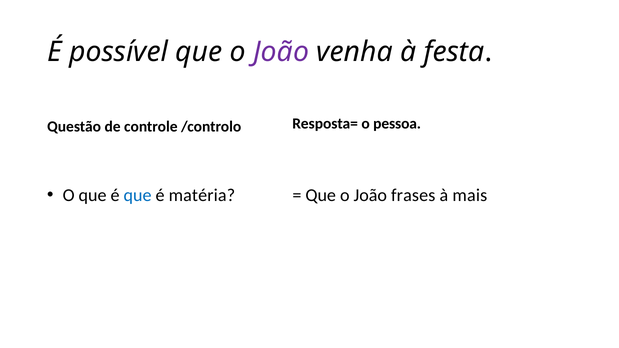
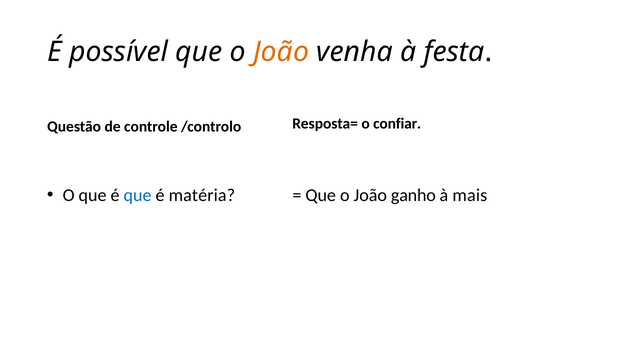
João colour: purple -> orange (281, 52)
pessoa: pessoa -> confiar (397, 124)
frases: frases -> ganho (413, 195)
